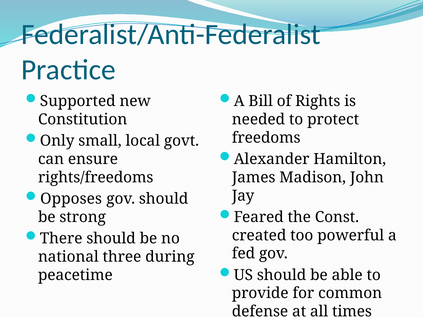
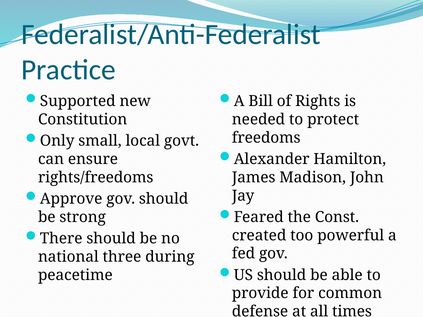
Opposes: Opposes -> Approve (71, 199)
